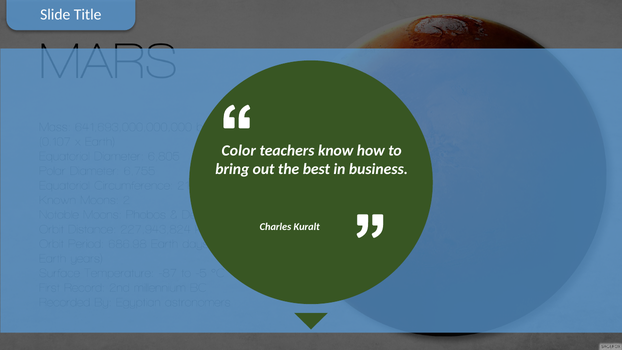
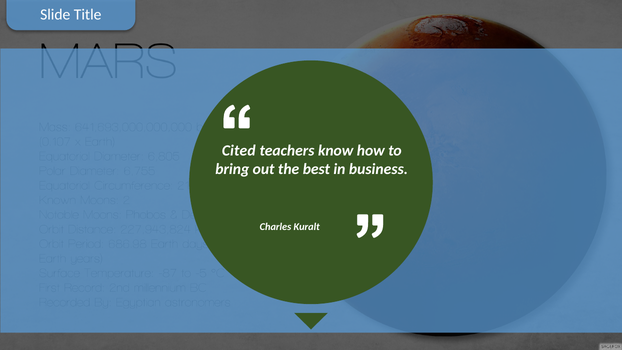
Color: Color -> Cited (239, 150)
